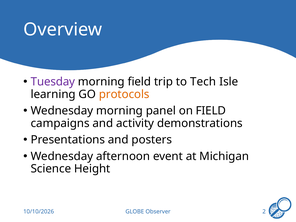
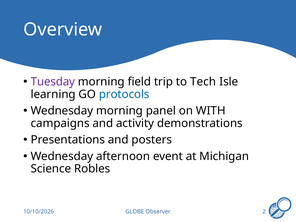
protocols colour: orange -> blue (124, 94)
on FIELD: FIELD -> WITH (211, 111)
Height: Height -> Robles (92, 169)
